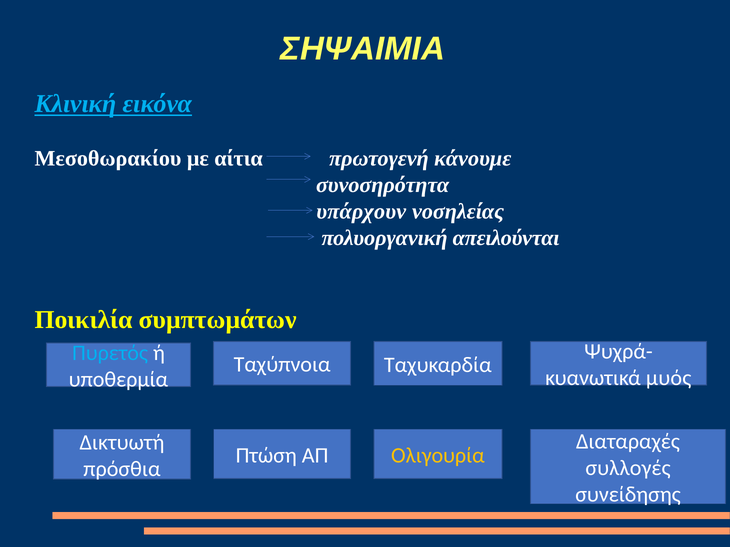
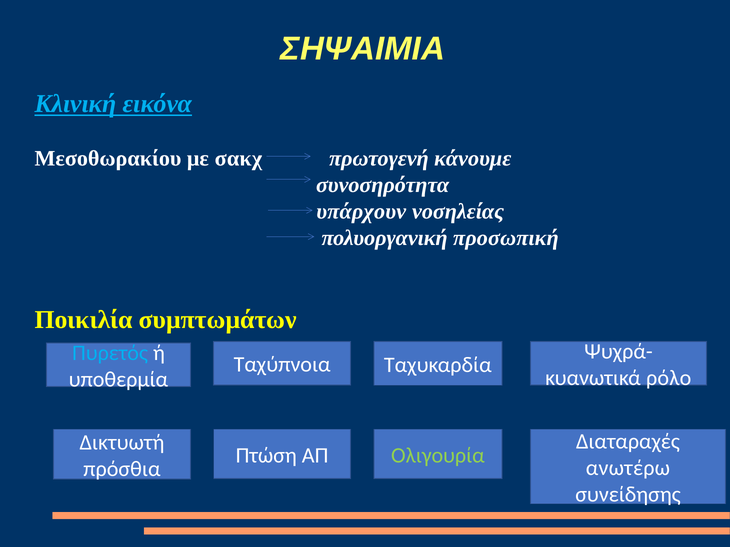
αίτια: αίτια -> σακχ (238, 159)
απειλούνται: απειλούνται -> προσωπική (506, 238)
μυός: μυός -> ρόλο (669, 378)
Ολιγουρία colour: yellow -> light green (438, 456)
συλλογές: συλλογές -> ανωτέρω (628, 468)
